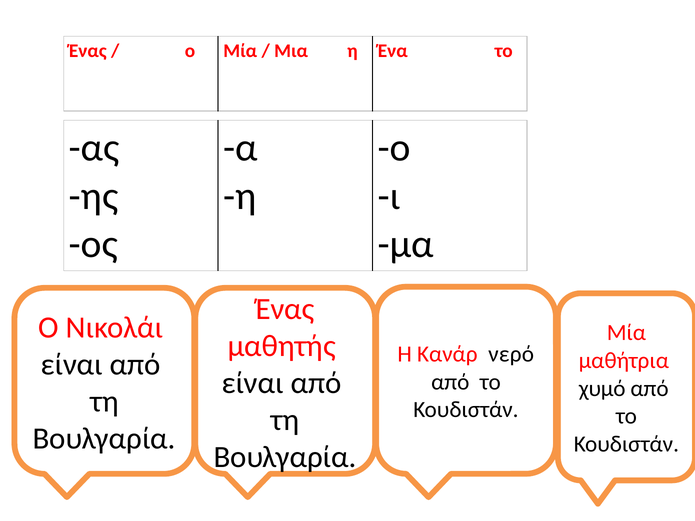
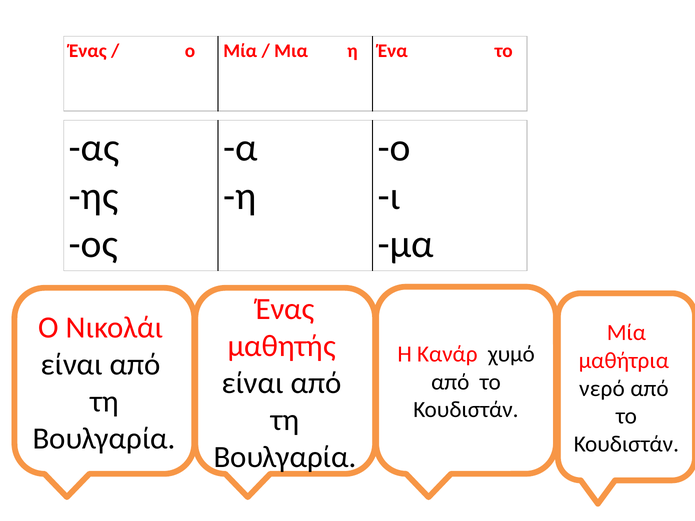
νερό: νερό -> χυμό (511, 354)
χυμό: χυμό -> νερό (602, 389)
